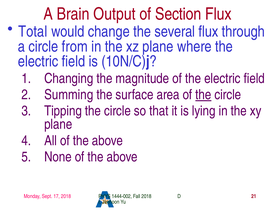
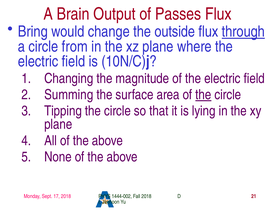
Section: Section -> Passes (178, 14)
Total: Total -> Bring (33, 32)
several: several -> outside (175, 32)
through underline: none -> present (243, 32)
